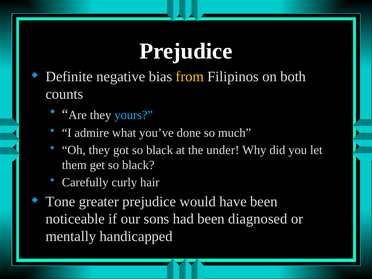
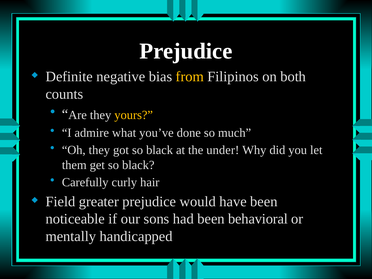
yours colour: light blue -> yellow (134, 115)
Tone: Tone -> Field (60, 202)
diagnosed: diagnosed -> behavioral (258, 219)
